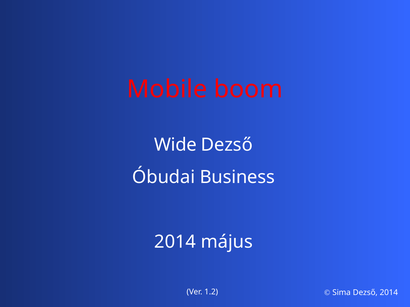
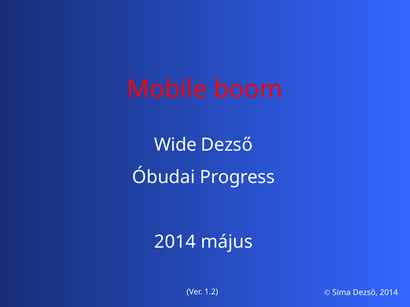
Business: Business -> Progress (237, 177)
